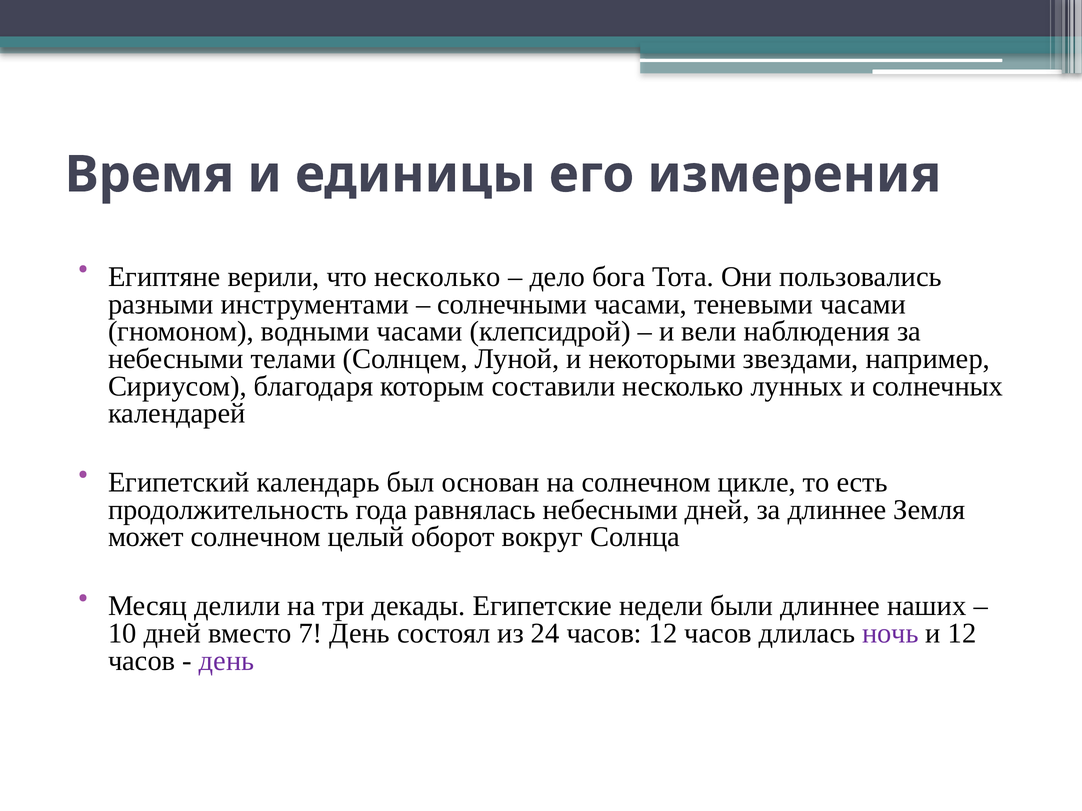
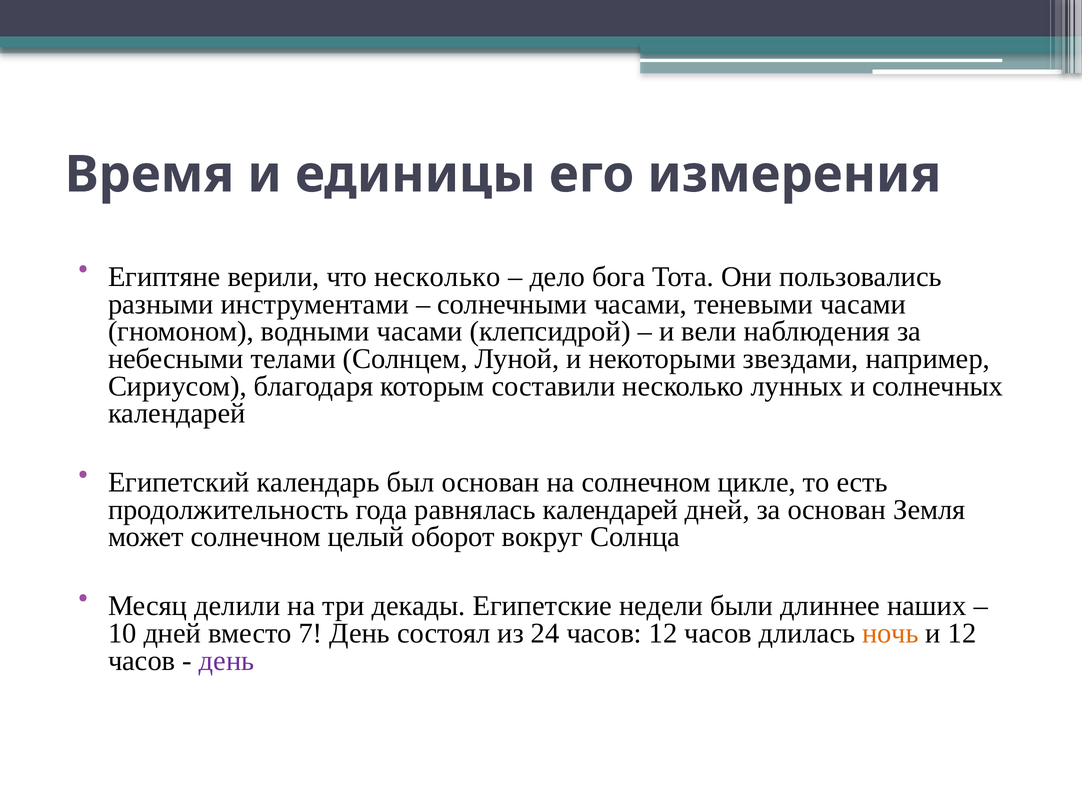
равнялась небесными: небесными -> календарей (610, 510)
за длиннее: длиннее -> основан (837, 510)
ночь colour: purple -> orange (890, 634)
